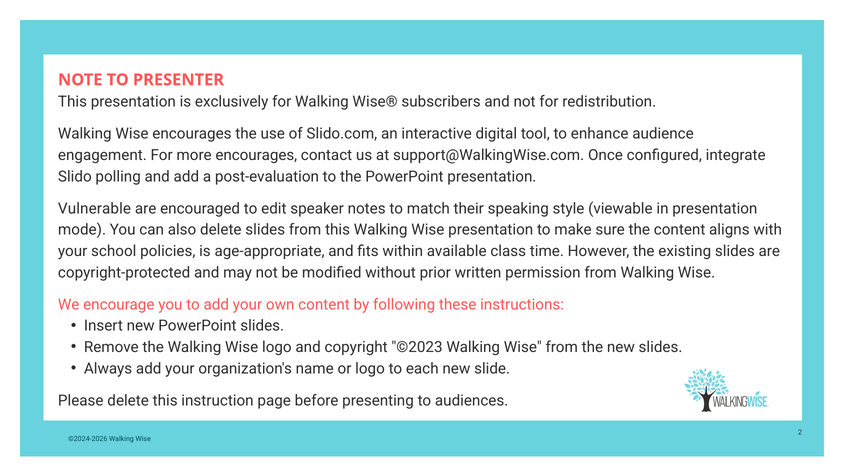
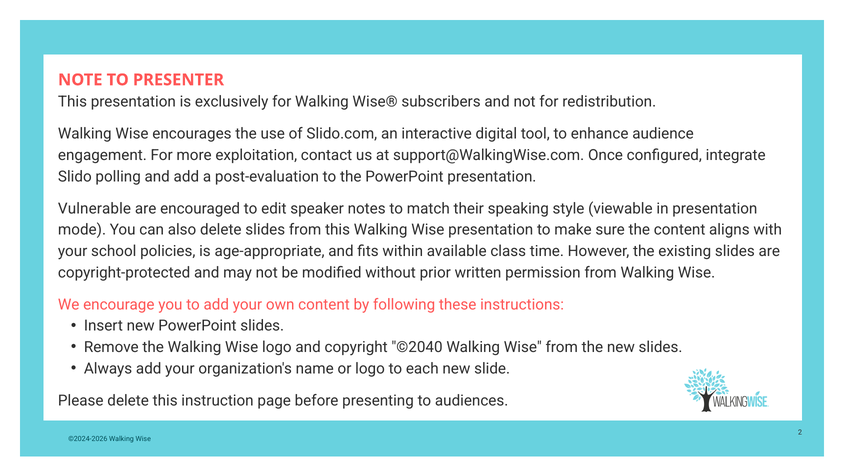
more encourages: encourages -> exploitation (256, 155)
©2023: ©2023 -> ©2040 (417, 347)
